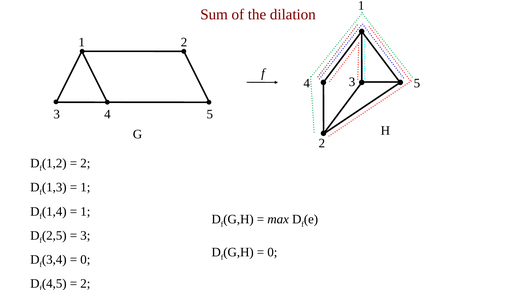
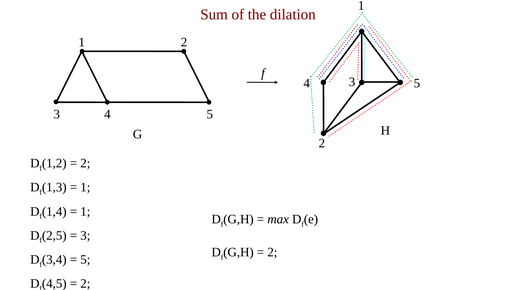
0: 0 -> 2 (272, 253)
0: 0 -> 5 (85, 260)
